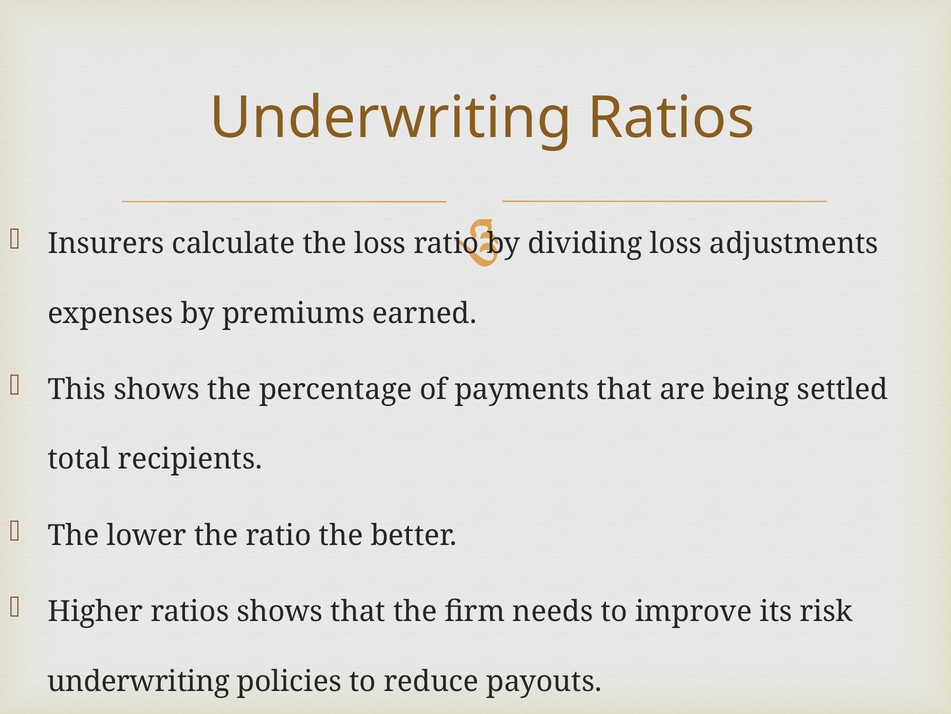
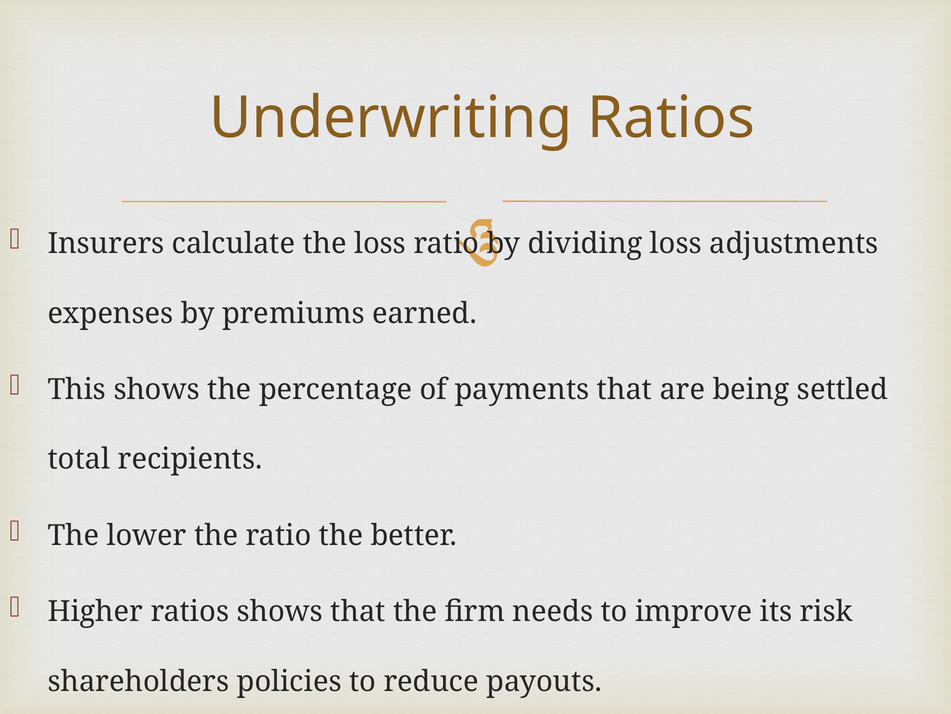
underwriting: underwriting -> shareholders (138, 681)
